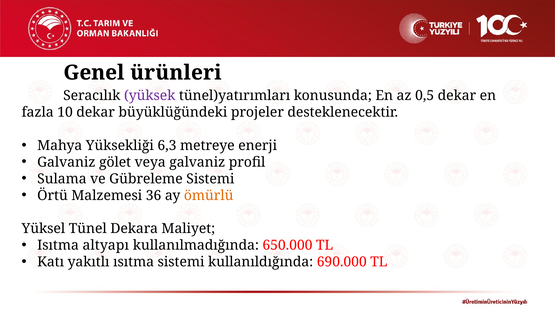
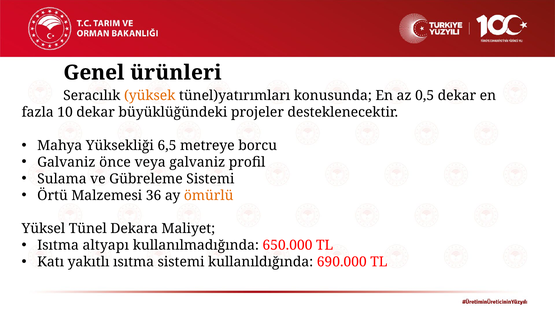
yüksek colour: purple -> orange (150, 96)
6,3: 6,3 -> 6,5 (167, 146)
enerji: enerji -> borcu (258, 146)
gölet: gölet -> önce (115, 162)
